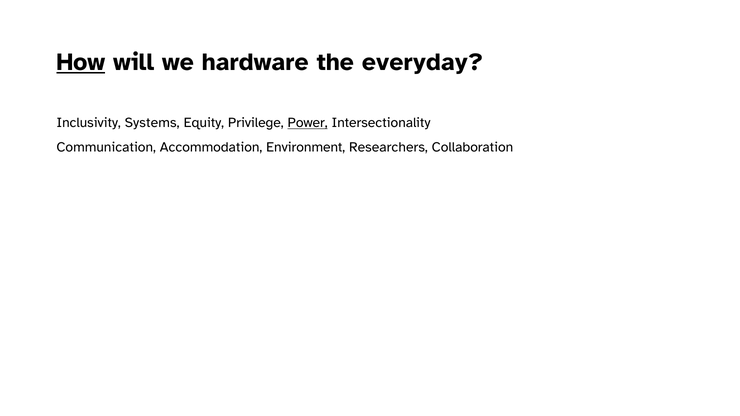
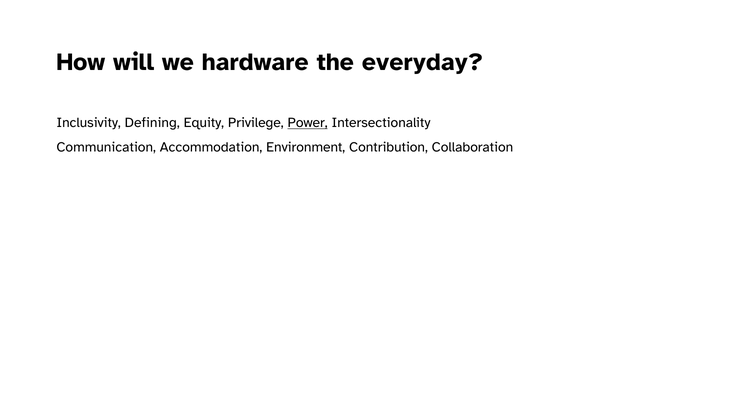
How underline: present -> none (81, 62)
Systems: Systems -> Defining (152, 123)
Researchers: Researchers -> Contribution (388, 147)
